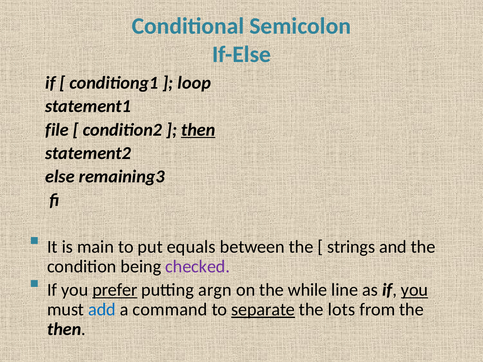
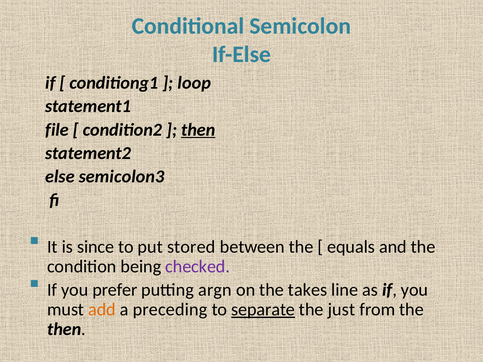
remaining3: remaining3 -> semicolon3 (122, 177)
main: main -> since (96, 247)
equals: equals -> stored (191, 247)
strings: strings -> equals (351, 247)
prefer underline: present -> none (115, 290)
while: while -> takes (308, 290)
you underline: present -> none (415, 290)
add colour: blue -> orange (102, 310)
command: command -> preceding (170, 310)
lots: lots -> just (341, 310)
